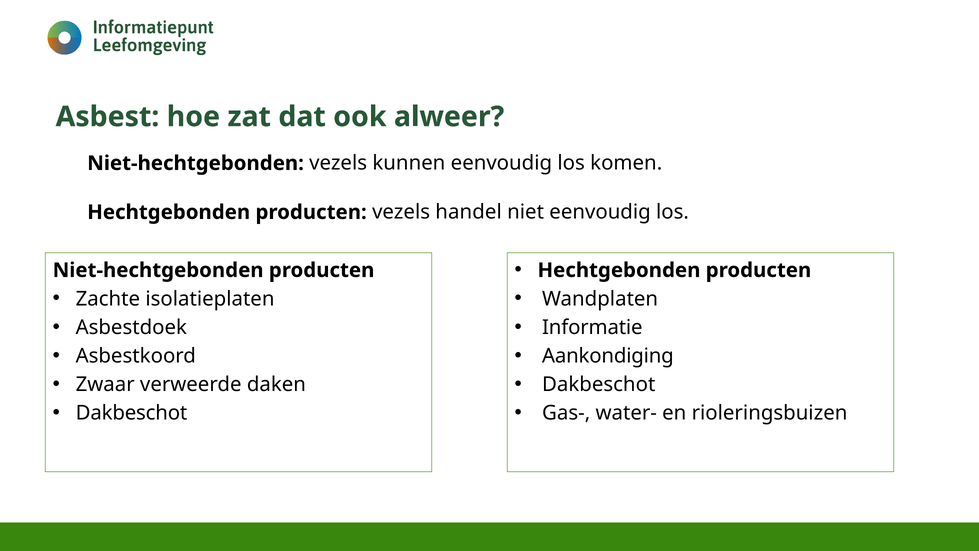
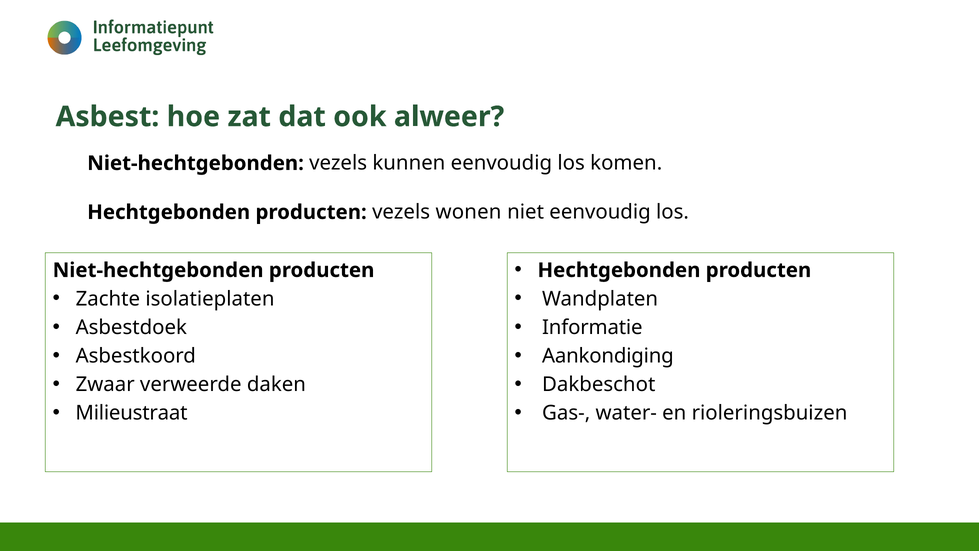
handel: handel -> wonen (469, 212)
Dakbeschot: Dakbeschot -> Milieustraat (131, 413)
